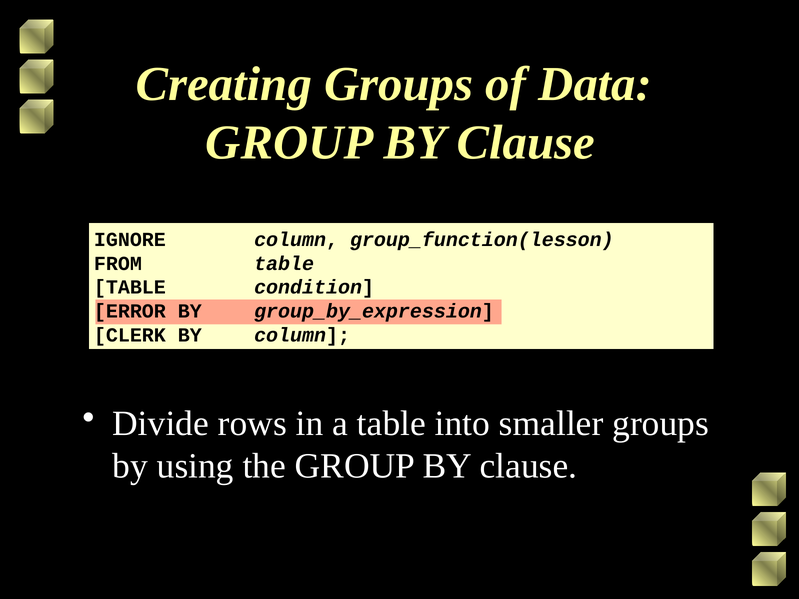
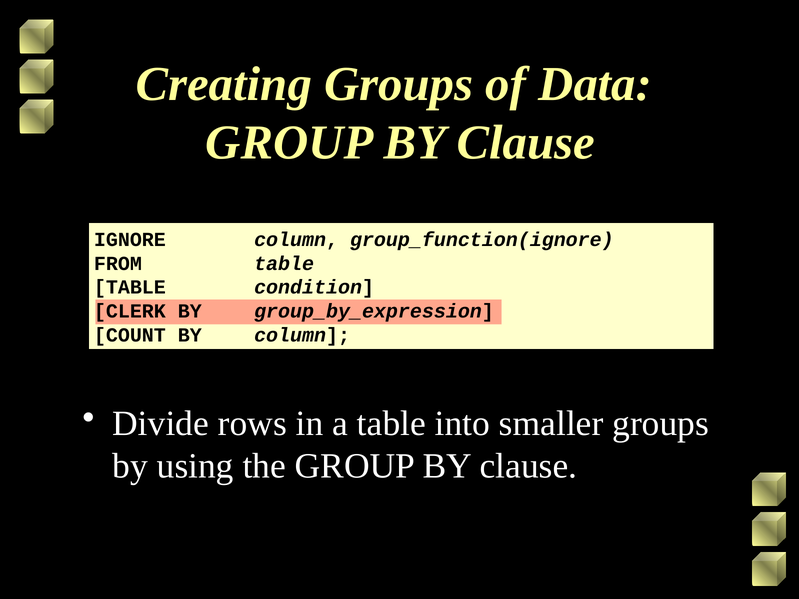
group_function(lesson: group_function(lesson -> group_function(ignore (482, 240)
ERROR: ERROR -> CLERK (130, 311)
CLERK: CLERK -> COUNT (130, 335)
